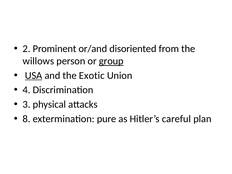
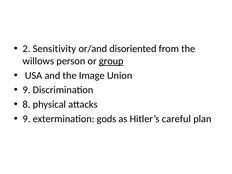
Prominent: Prominent -> Sensitivity (54, 49)
USA underline: present -> none (34, 75)
Exotic: Exotic -> Image (92, 75)
4: 4 -> 9 (27, 90)
3: 3 -> 8 (27, 104)
8: 8 -> 9 (27, 119)
pure: pure -> gods (107, 119)
